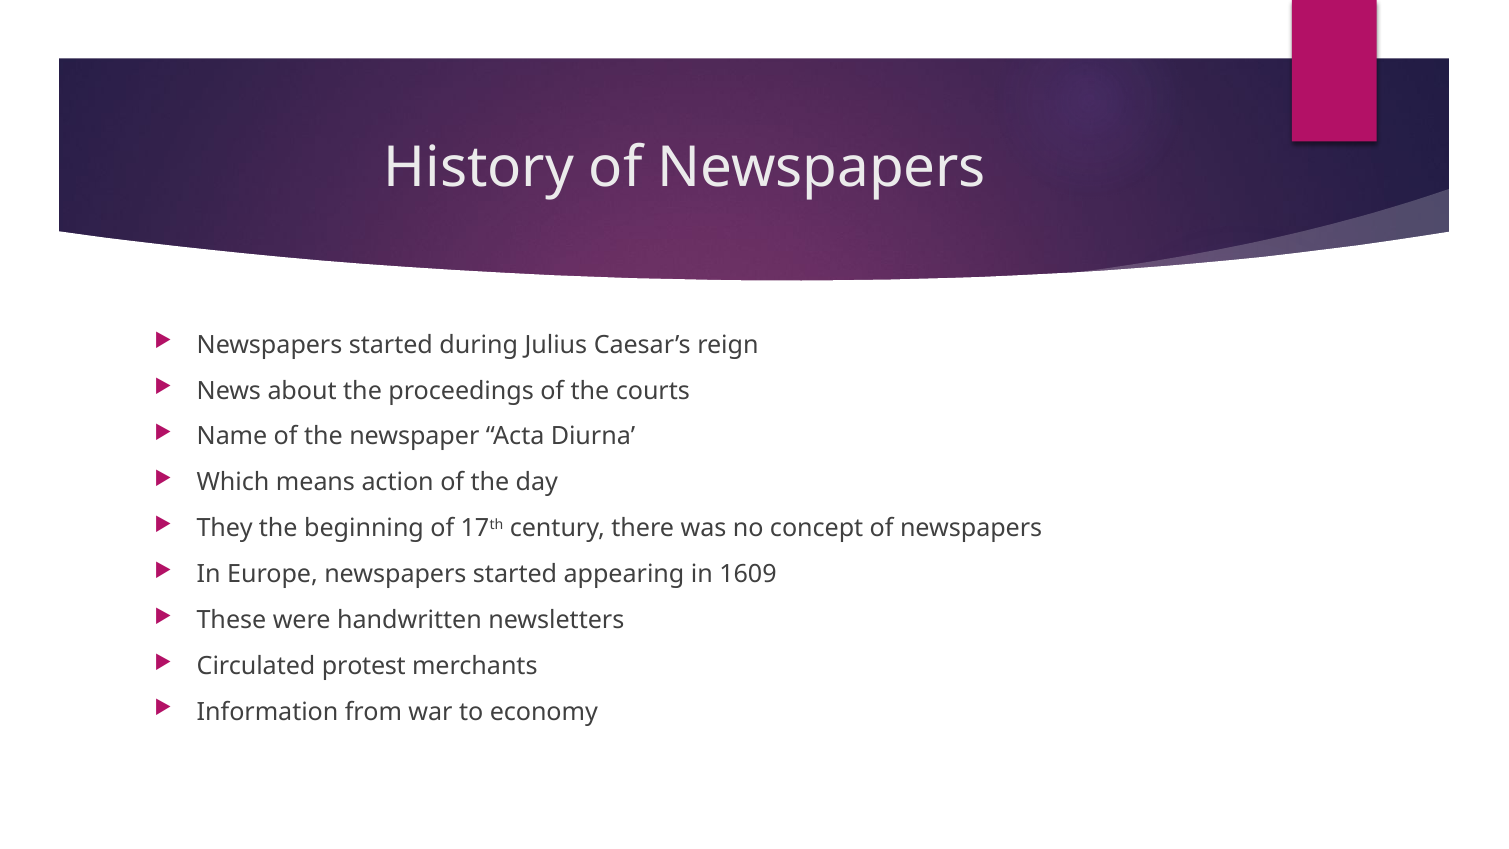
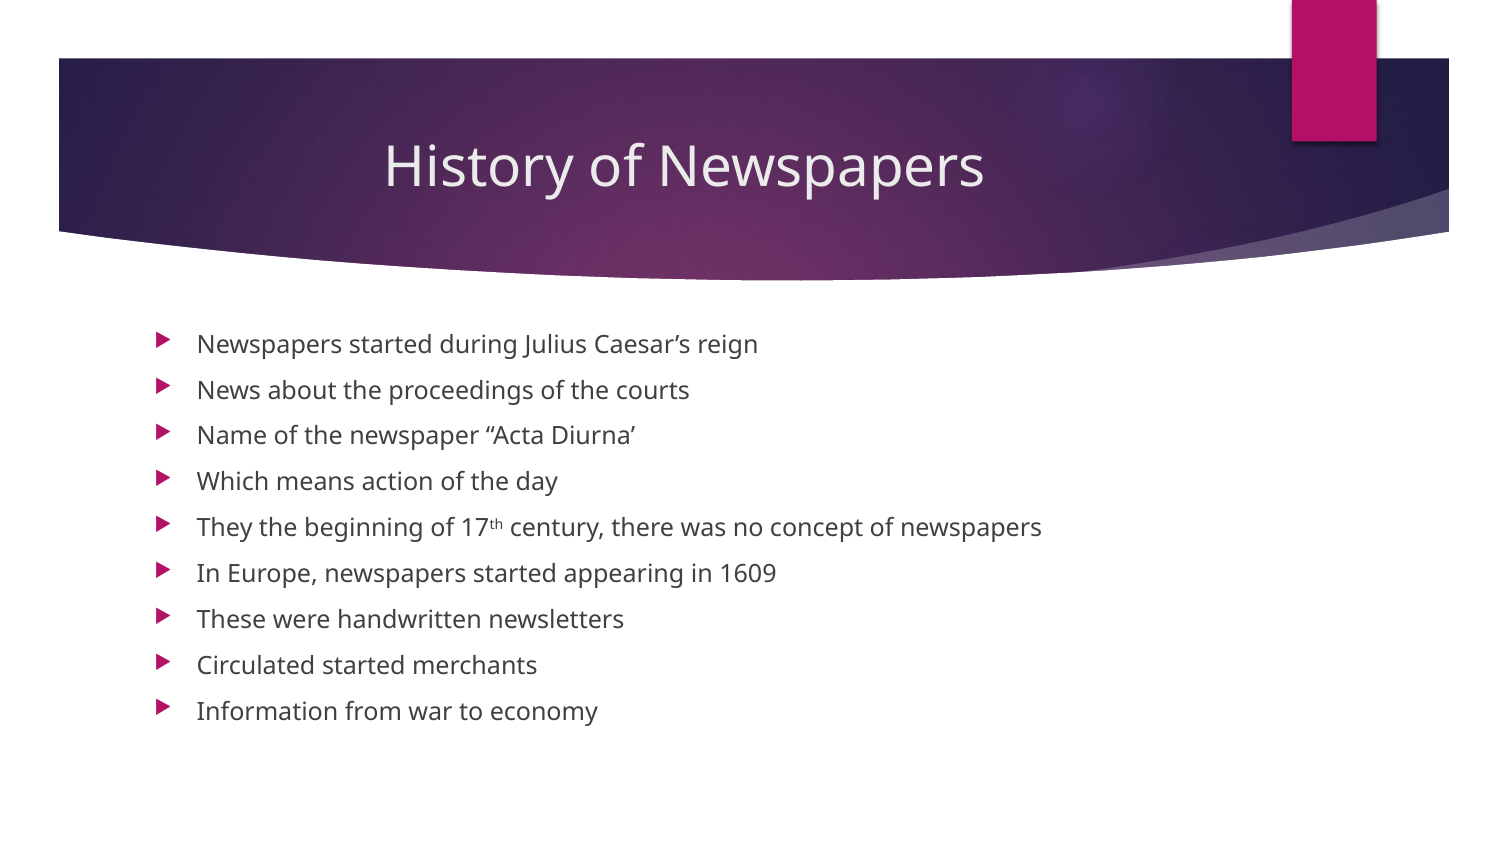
Circulated protest: protest -> started (364, 666)
